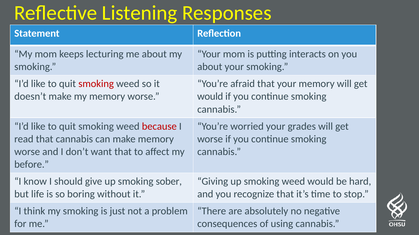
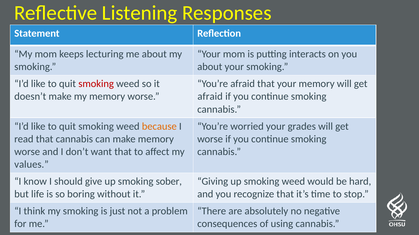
would: would -> afraid (210, 97)
because colour: red -> orange (159, 127)
before: before -> values (31, 165)
